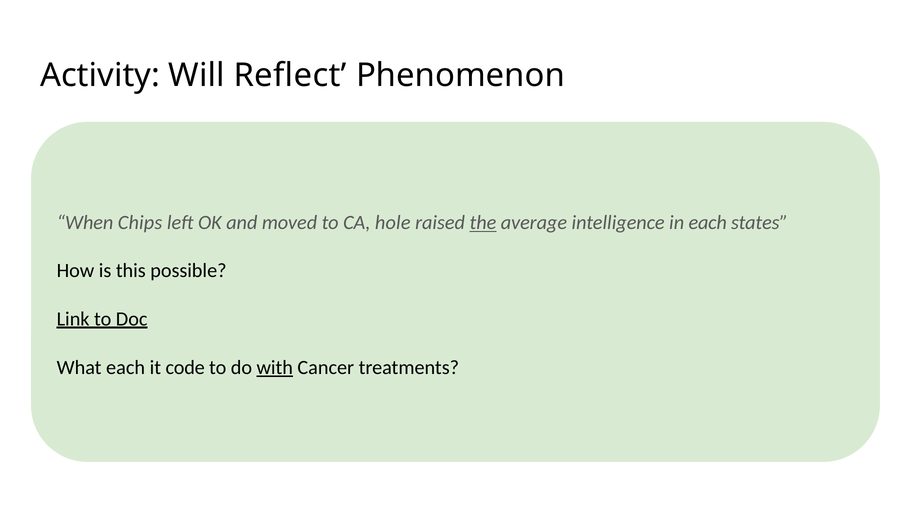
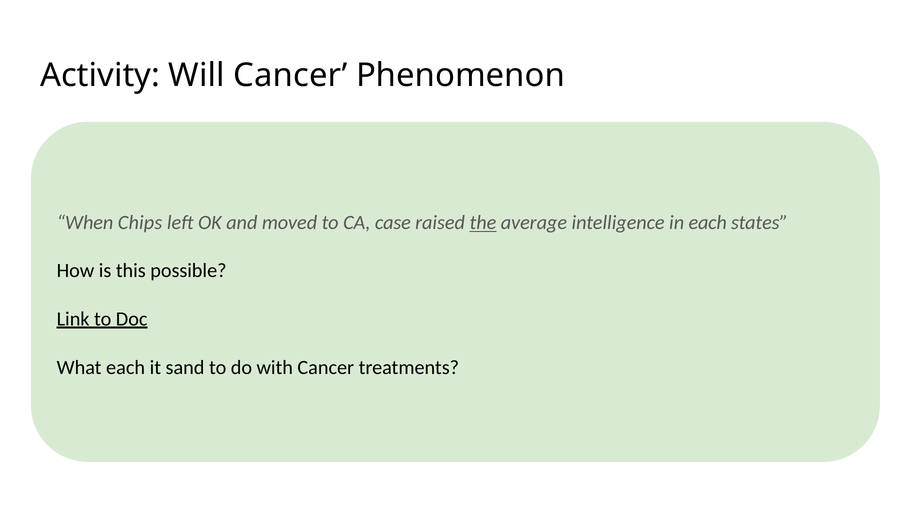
Will Reflect: Reflect -> Cancer (290, 75)
hole: hole -> case (393, 223)
code: code -> sand (185, 368)
with underline: present -> none (275, 368)
